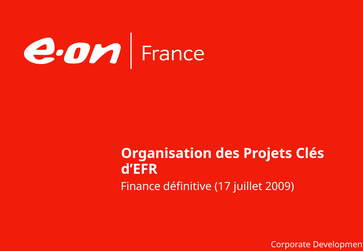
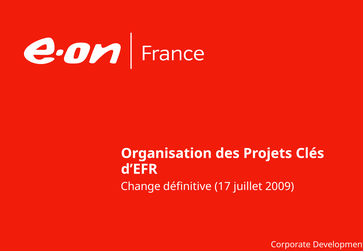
Finance: Finance -> Change (141, 187)
